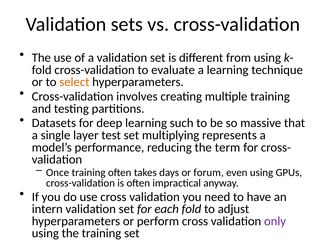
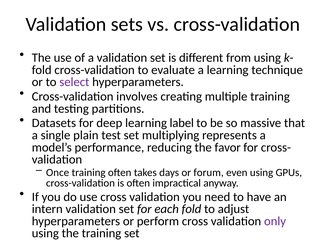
select colour: orange -> purple (74, 82)
such: such -> label (182, 123)
layer: layer -> plain (86, 135)
term: term -> favor (228, 148)
